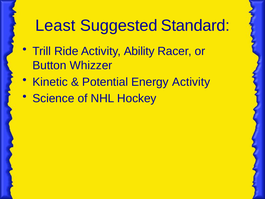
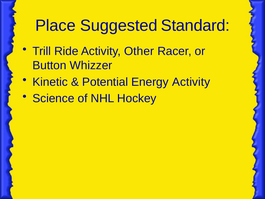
Least: Least -> Place (55, 25)
Ability: Ability -> Other (139, 51)
